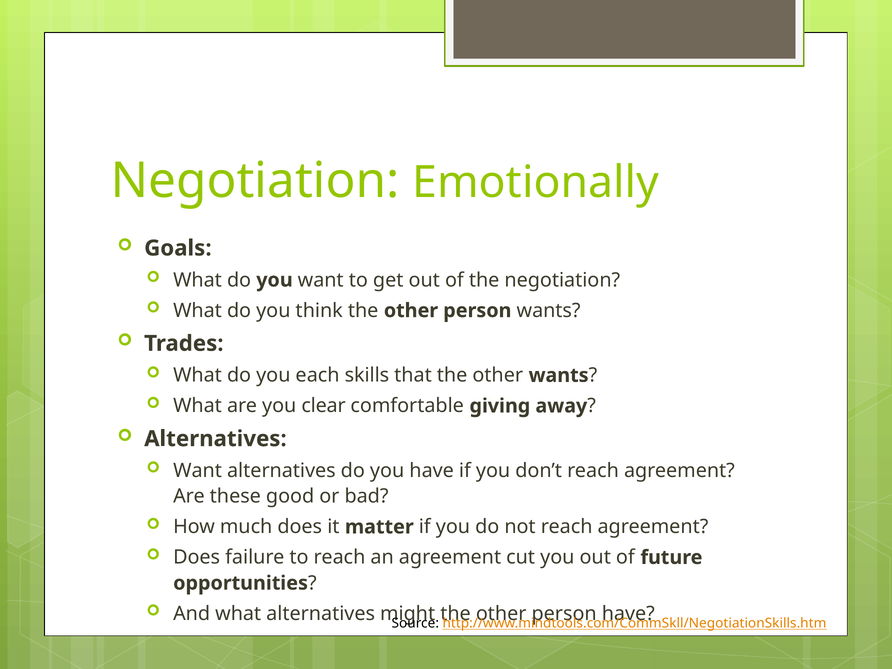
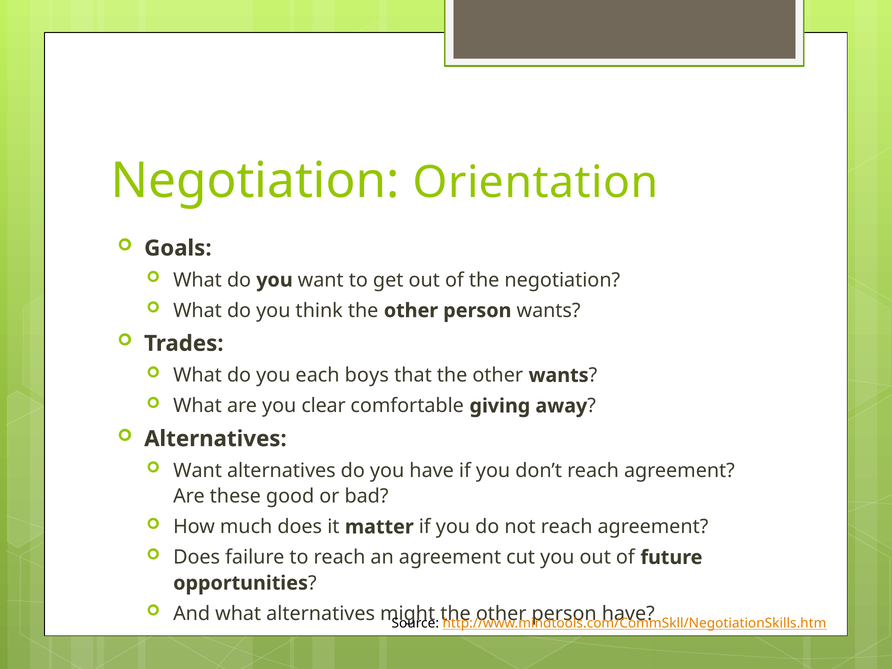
Emotionally: Emotionally -> Orientation (535, 183)
skills: skills -> boys (367, 375)
